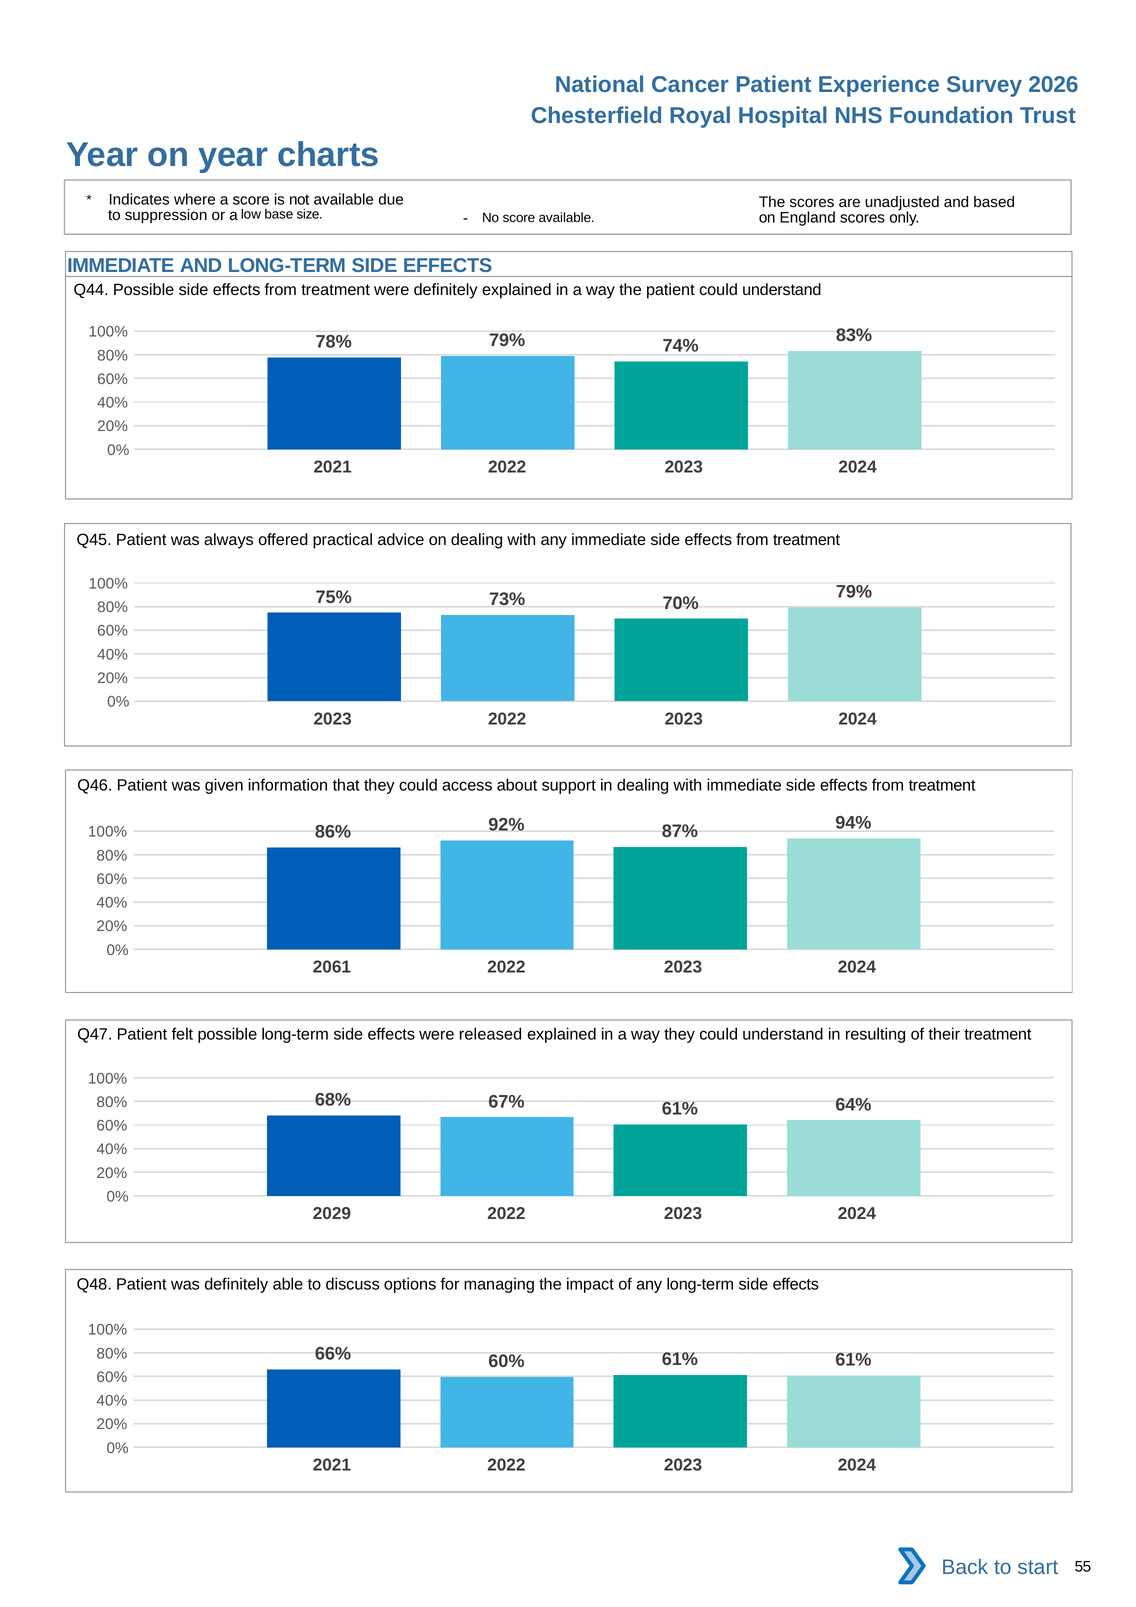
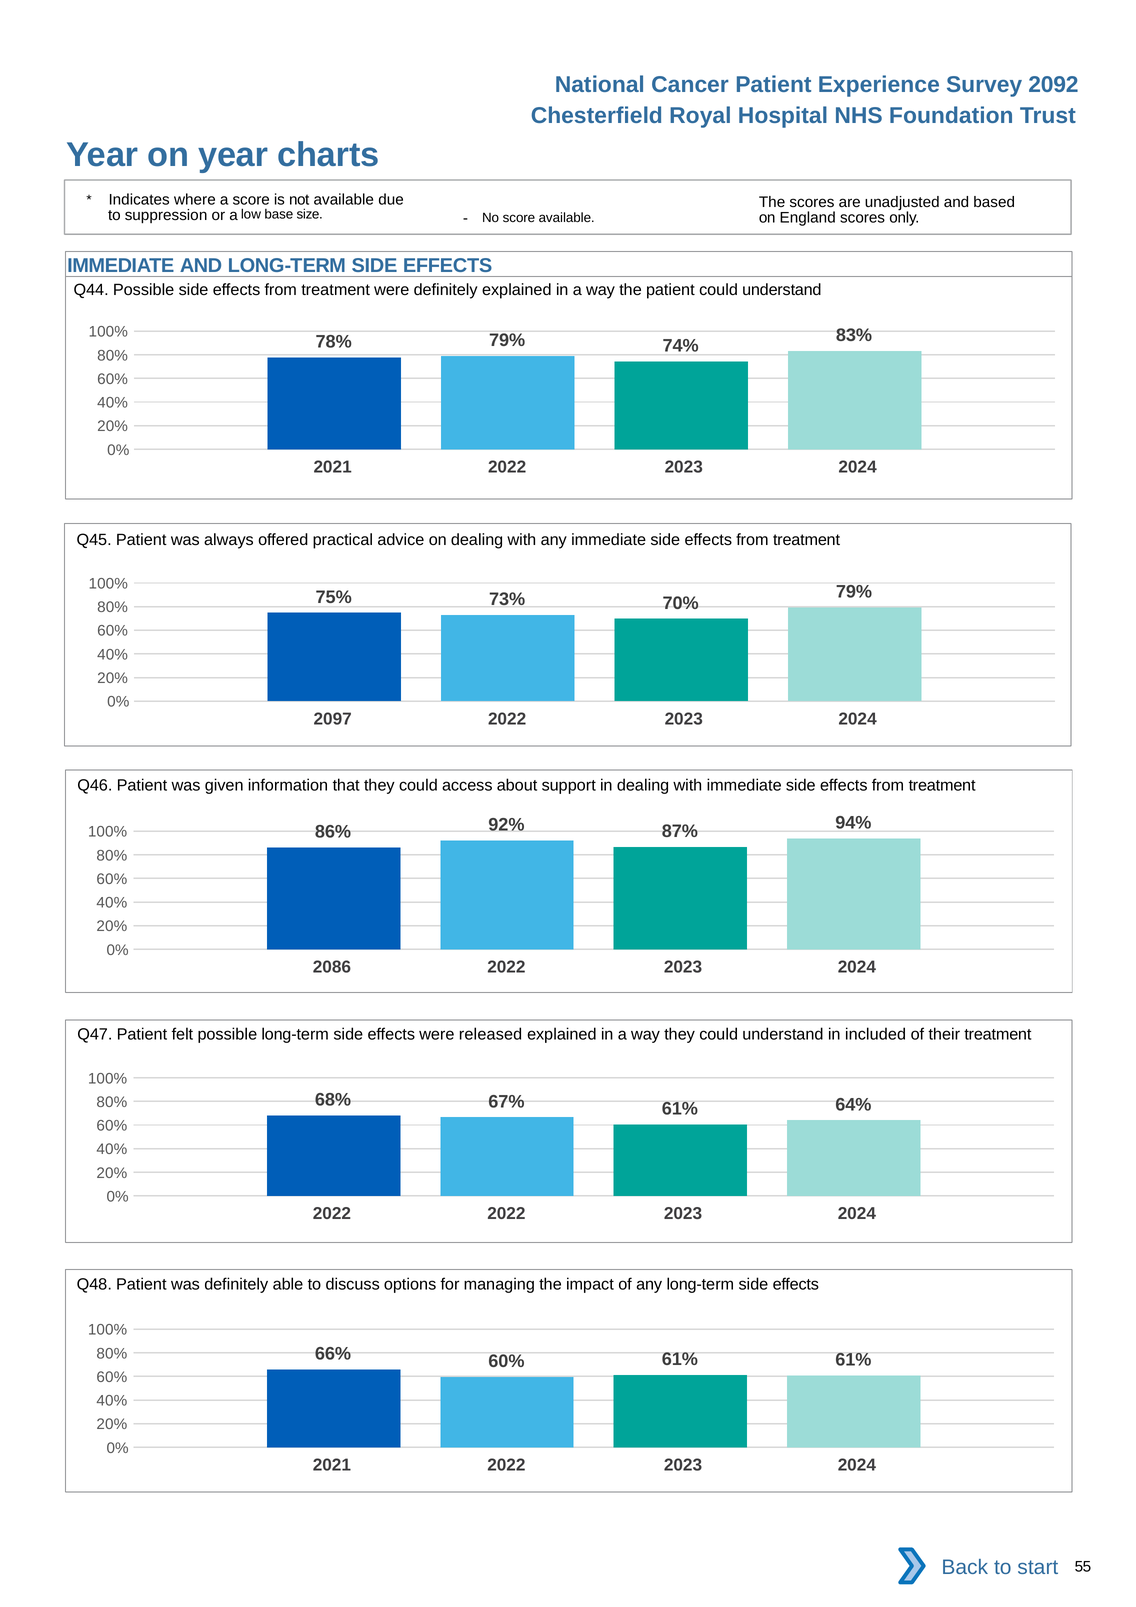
2026: 2026 -> 2092 (1053, 85)
2023: 2023 -> 2097 (333, 719)
2061: 2061 -> 2086 (332, 967)
resulting: resulting -> included (876, 1035)
2029: 2029 -> 2022 (332, 1214)
